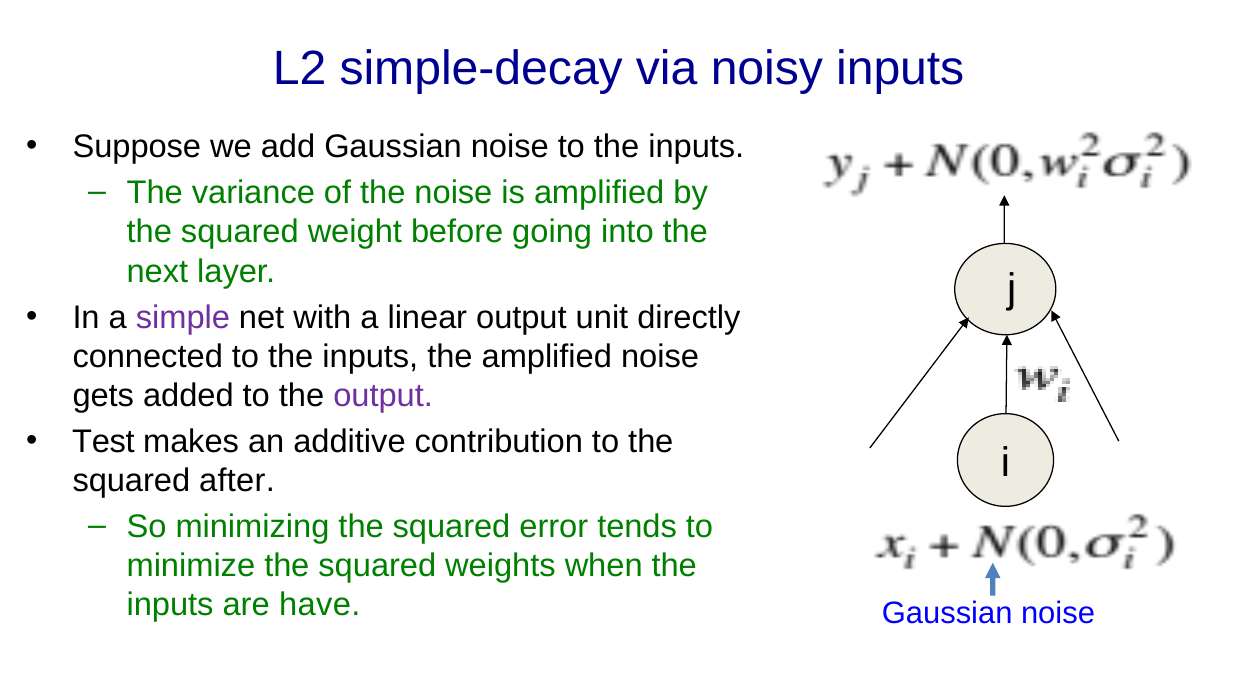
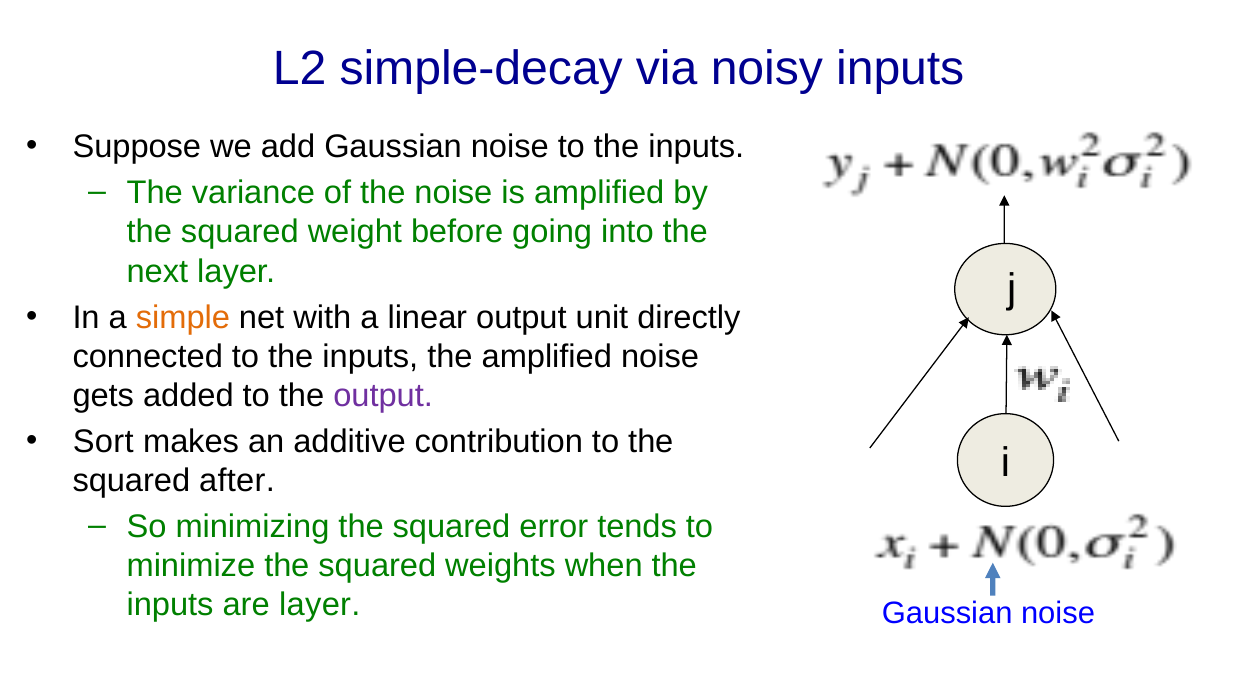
simple colour: purple -> orange (183, 317)
Test: Test -> Sort (103, 442)
are have: have -> layer (320, 606)
